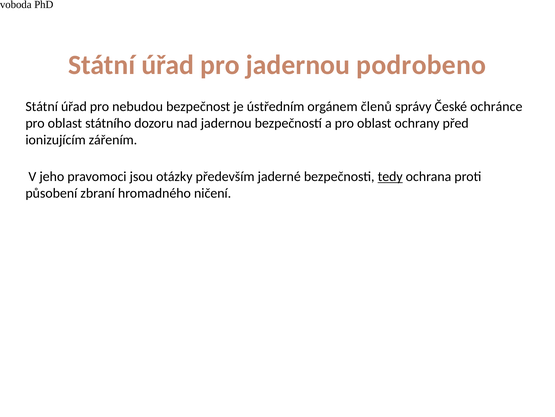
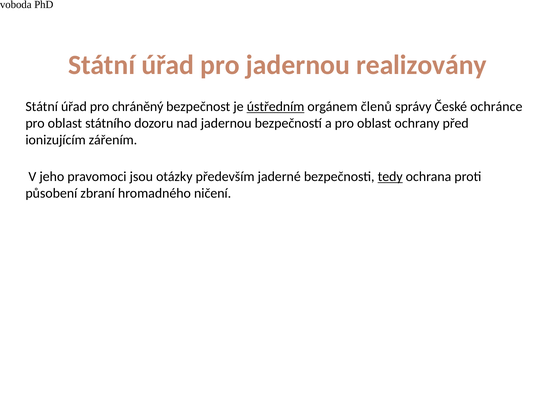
podrobeno: podrobeno -> realizovány (421, 65)
nebudou: nebudou -> chráněný (138, 106)
ústředním underline: none -> present (276, 106)
